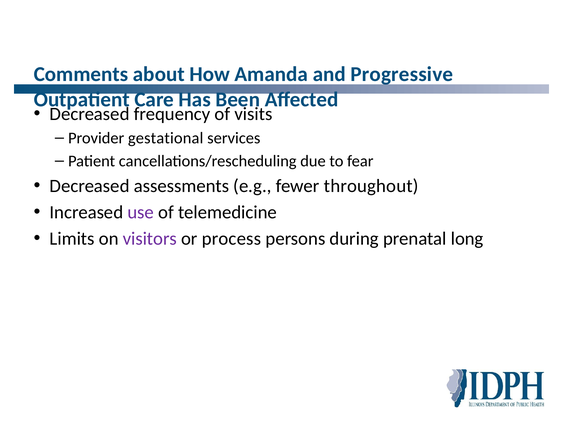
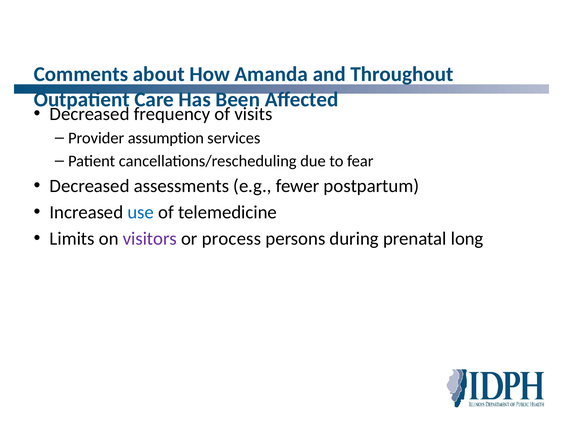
Progressive: Progressive -> Throughout (402, 74)
gestational: gestational -> assumption (166, 138)
throughout: throughout -> postpartum (371, 186)
use colour: purple -> blue (141, 212)
